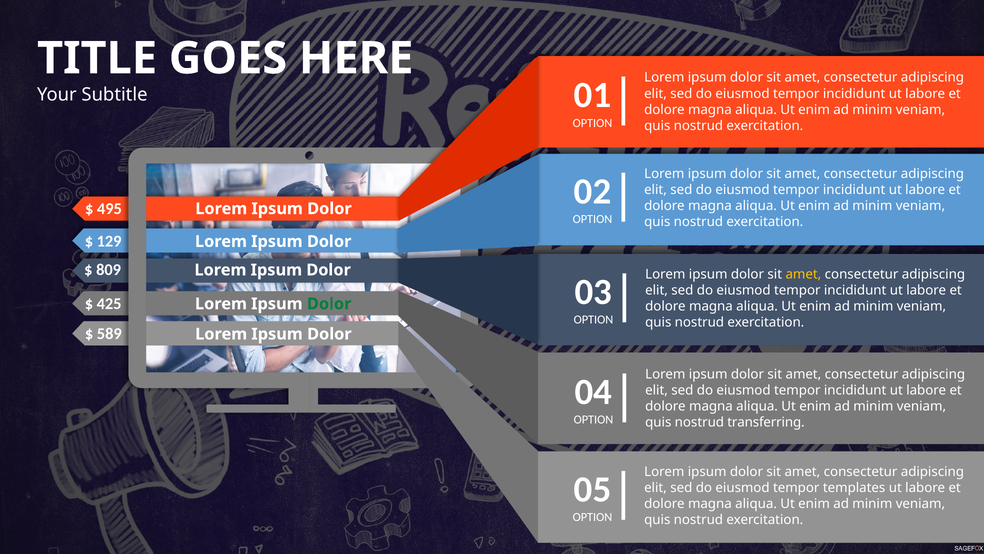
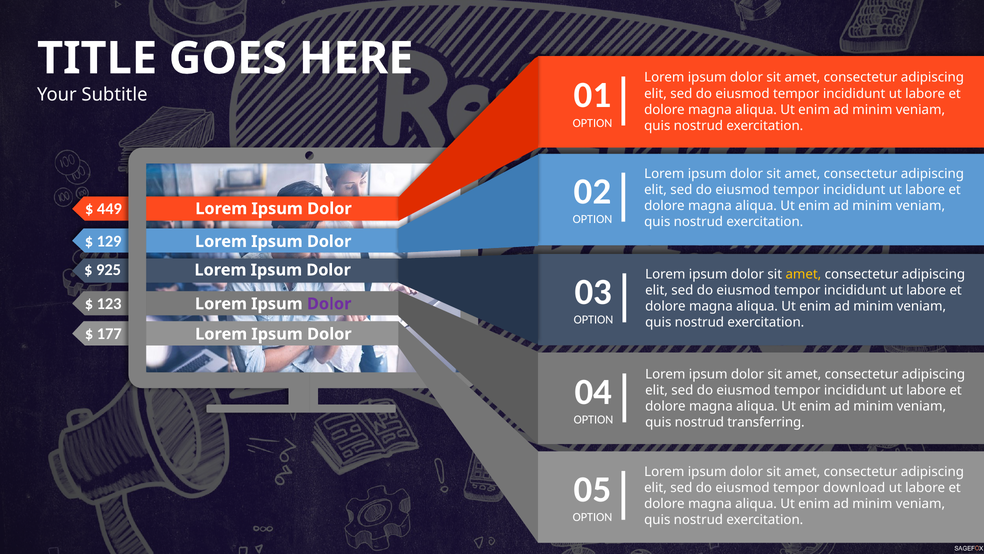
495: 495 -> 449 (109, 208)
809: 809 -> 925 (109, 270)
425: 425 -> 123 (109, 304)
Dolor colour: green -> purple (329, 304)
589: 589 -> 177 (109, 334)
templates: templates -> download (854, 488)
